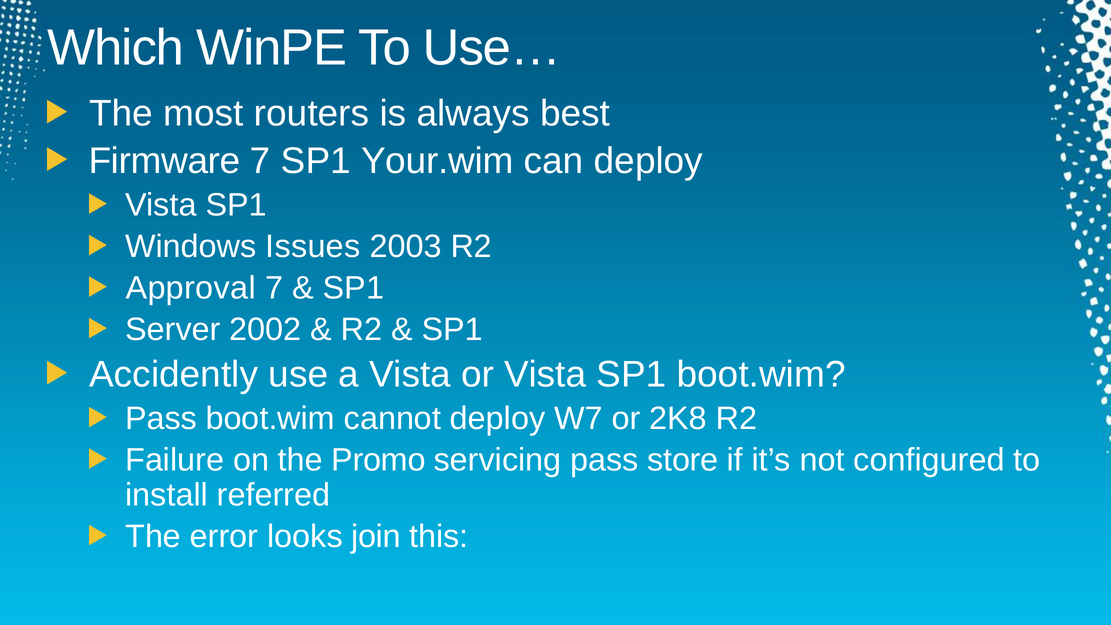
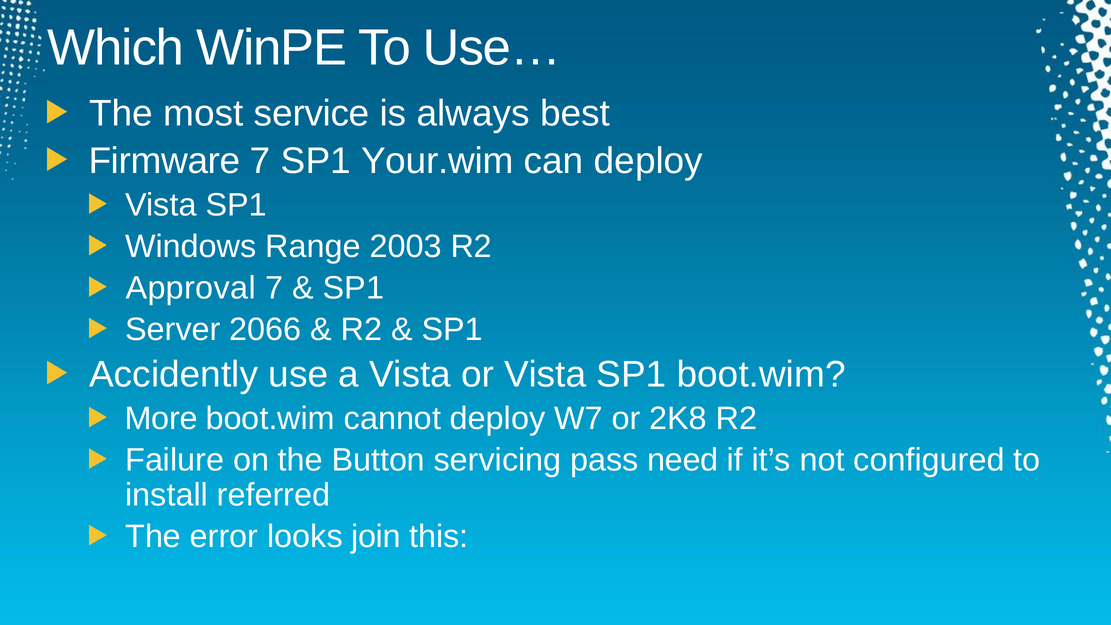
routers: routers -> service (312, 114)
Issues: Issues -> Range (313, 247)
2002: 2002 -> 2066 (265, 330)
Pass: Pass -> More (161, 419)
Promo: Promo -> Button (378, 460)
store: store -> need (683, 460)
